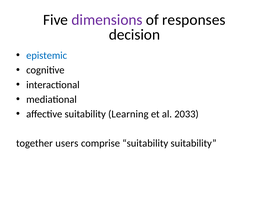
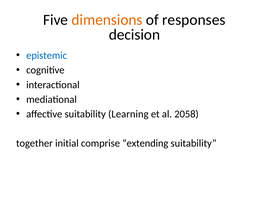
dimensions colour: purple -> orange (107, 20)
2033: 2033 -> 2058 (186, 114)
users: users -> initial (67, 143)
comprise suitability: suitability -> extending (145, 143)
